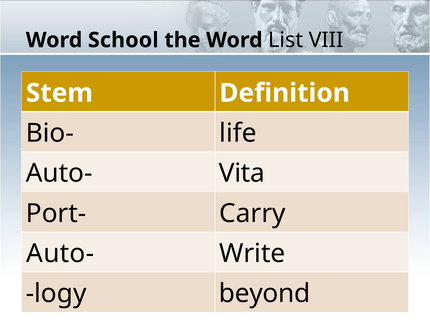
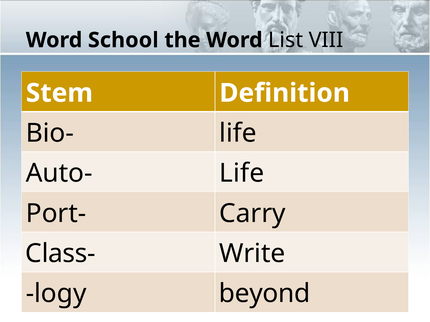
Auto- Vita: Vita -> Life (242, 174)
Auto-: Auto- -> Class- (61, 254)
